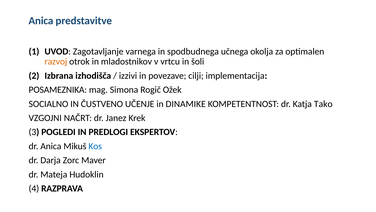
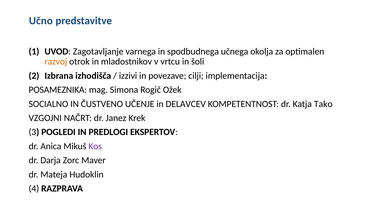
Anica: Anica -> Učno (41, 21)
DINAMIKE: DINAMIKE -> DELAVCEV (186, 104)
Kos colour: blue -> purple (95, 146)
